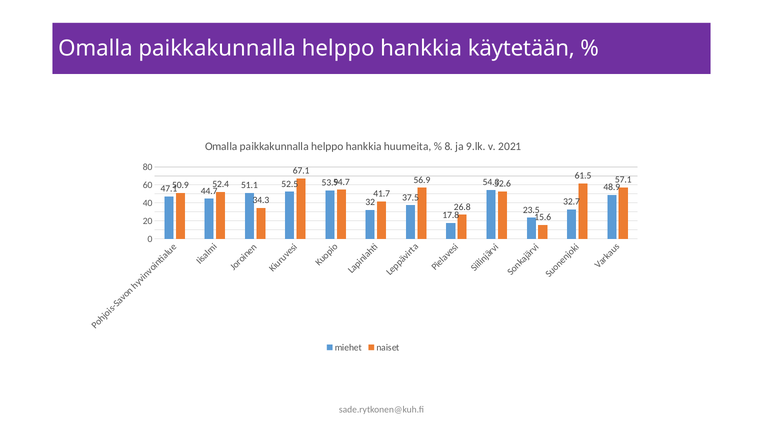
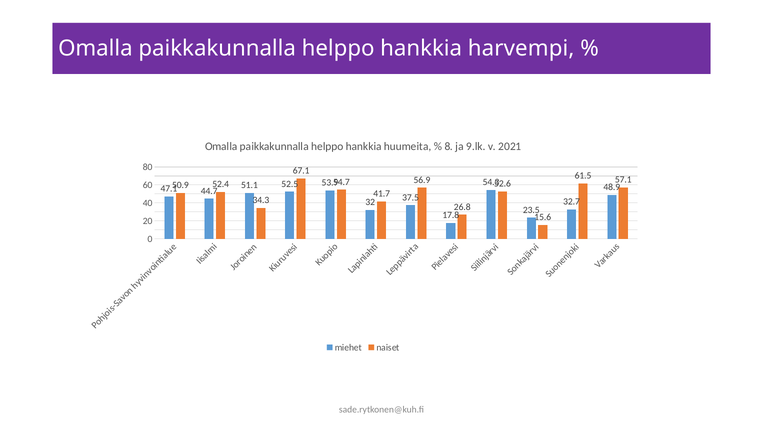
käytetään: käytetään -> harvempi (521, 48)
